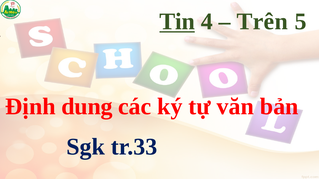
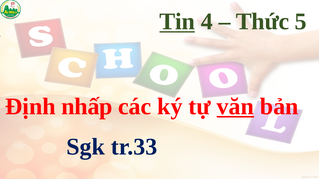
Trên: Trên -> Thức (263, 22)
dung: dung -> nhấp (87, 107)
văn underline: none -> present (235, 107)
